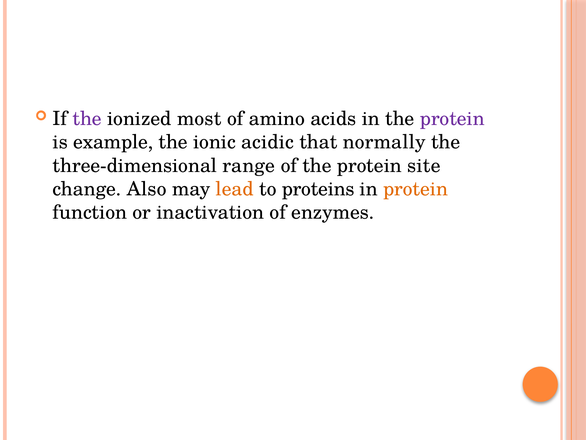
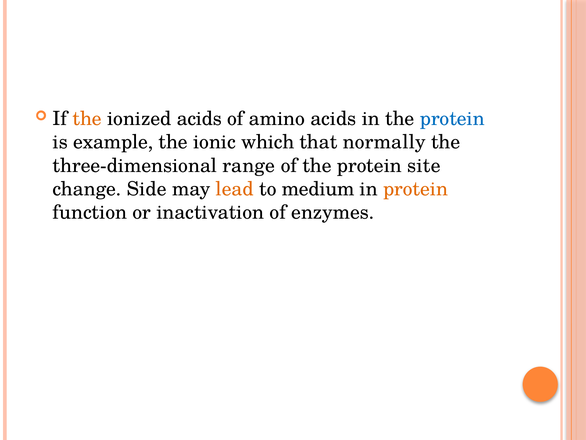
the colour: purple -> orange (87, 119)
ionized most: most -> acids (199, 119)
protein colour: purple -> blue (452, 119)
acidic: acidic -> which (268, 142)
Also: Also -> Side (147, 189)
proteins: proteins -> medium (318, 189)
